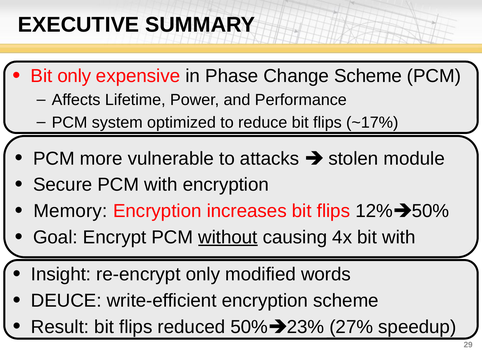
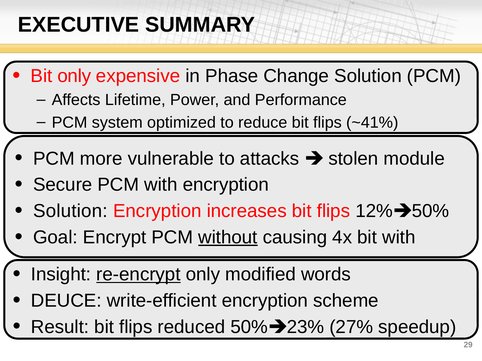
Change Scheme: Scheme -> Solution (368, 76)
~17%: ~17% -> ~41% (372, 123)
Memory: Memory -> Solution (70, 211)
re-encrypt underline: none -> present (138, 275)
